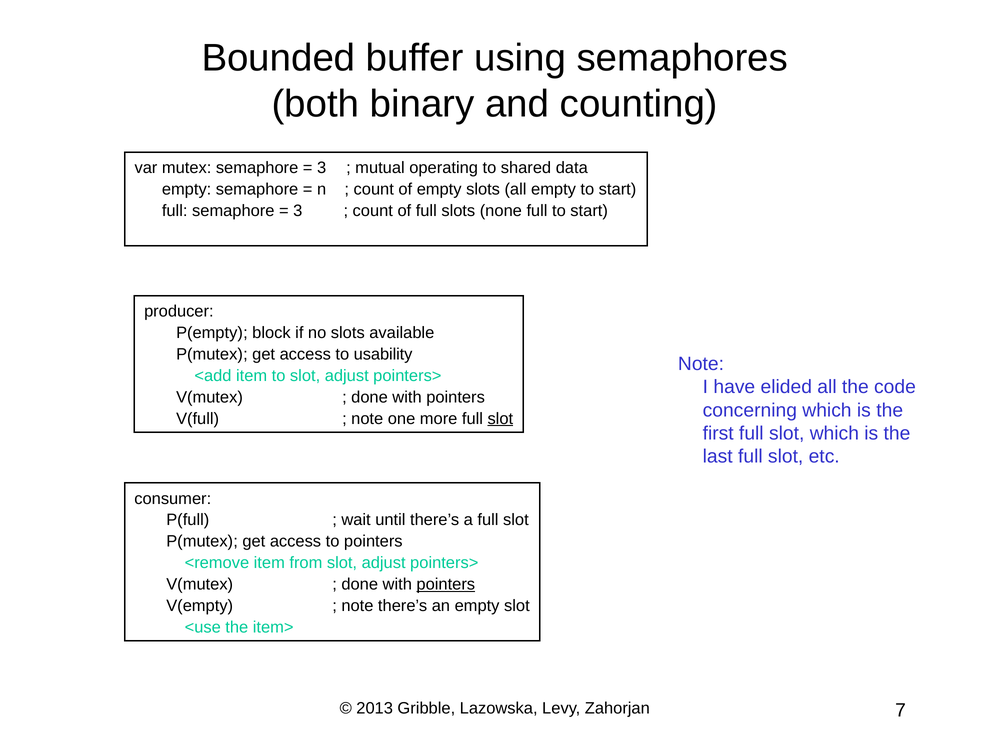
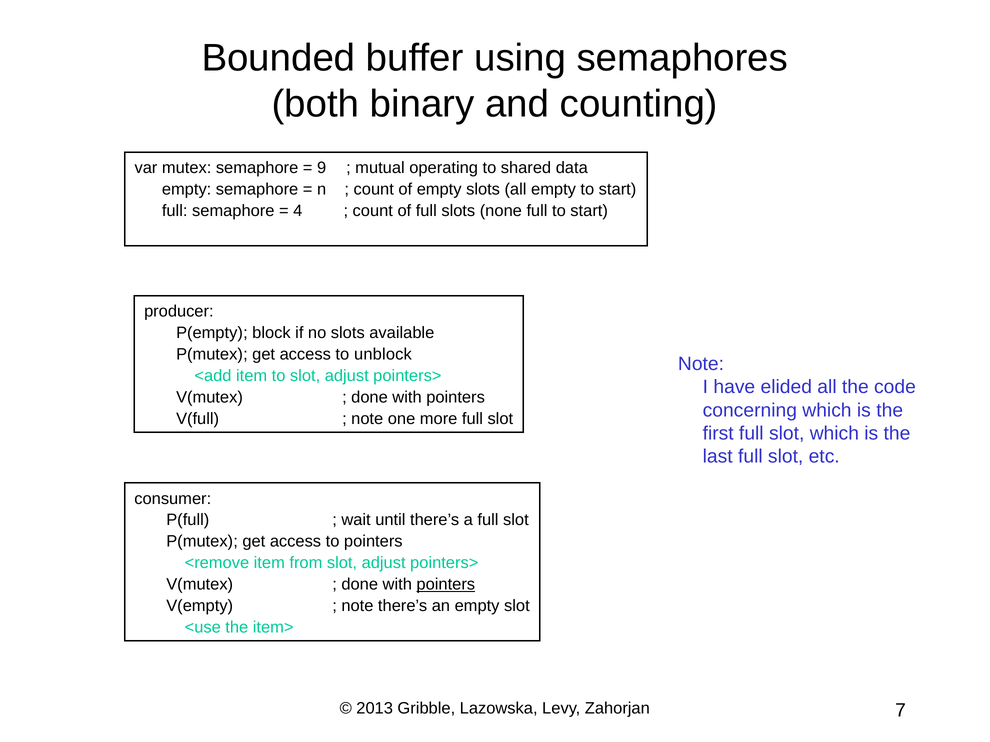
3: 3 -> 9 (322, 168)
3: 3 -> 4 (298, 211)
usability: usability -> unblock (383, 355)
slot underline: present -> none (500, 419)
